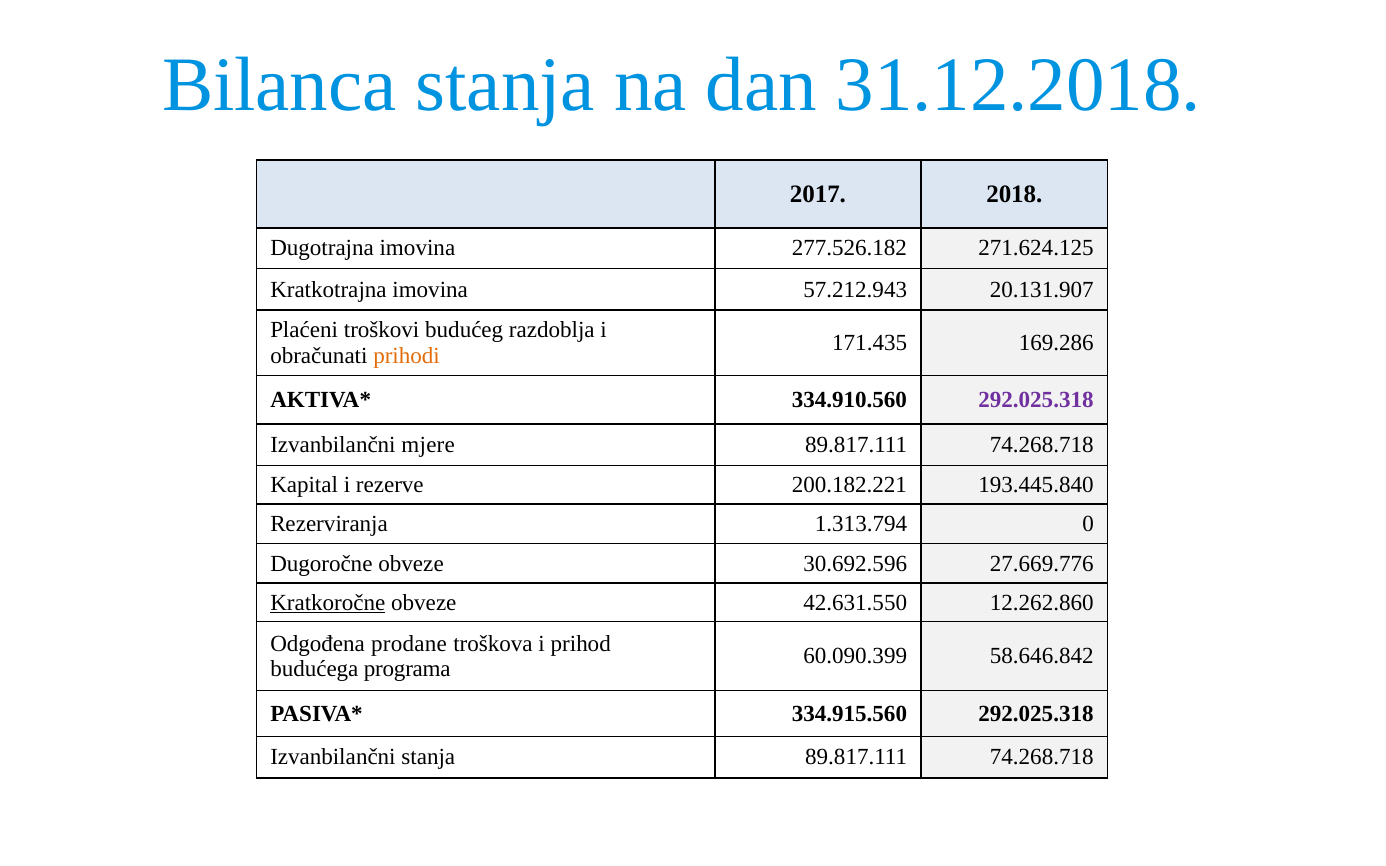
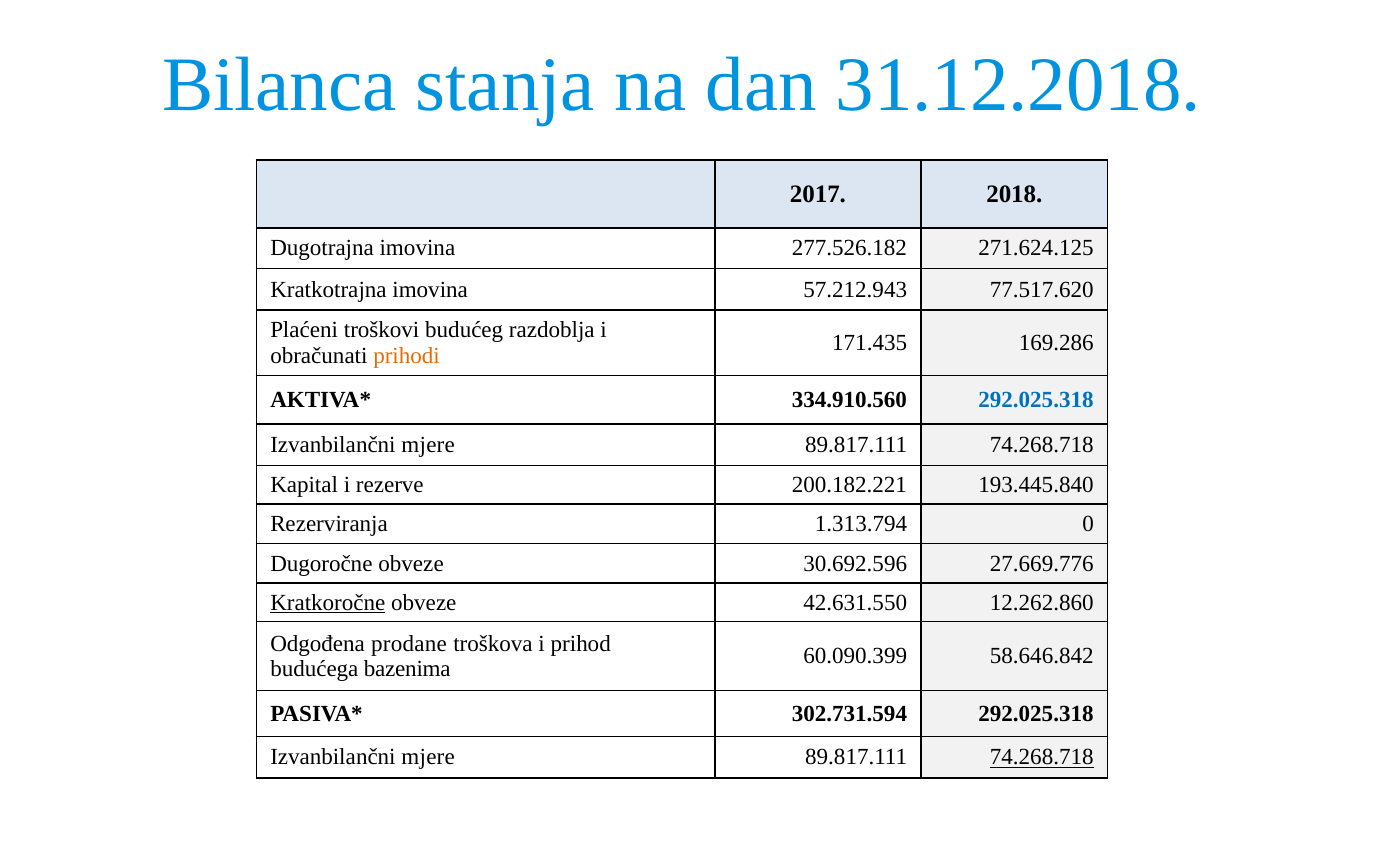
20.131.907: 20.131.907 -> 77.517.620 (1042, 290)
292.025.318 colour: purple -> blue (1036, 400)
programa: programa -> bazenima (407, 669)
334.915.560: 334.915.560 -> 302.731.594 (849, 714)
stanja: stanja -> mjere (428, 758)
74.268.718 underline: none -> present (1042, 758)
